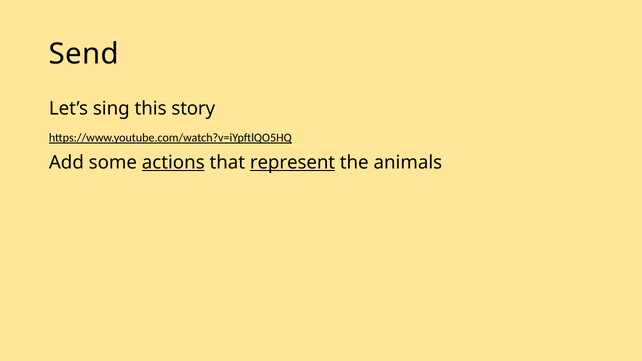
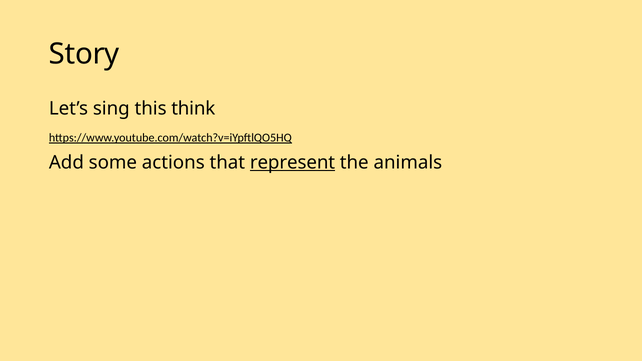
Send: Send -> Story (84, 54)
story: story -> think (193, 109)
actions underline: present -> none (173, 162)
